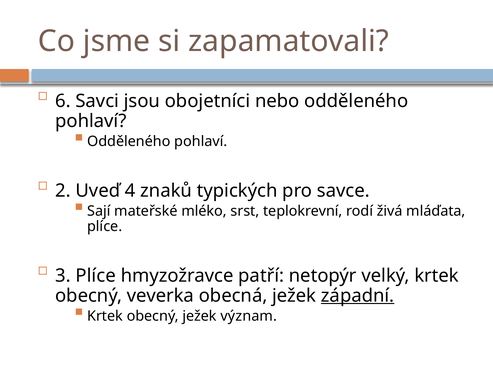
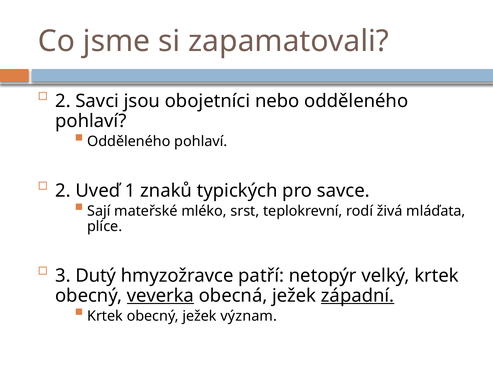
6: 6 -> 2 (63, 101)
4: 4 -> 1 (130, 190)
3 Plíce: Plíce -> Dutý (96, 275)
veverka underline: none -> present (160, 295)
